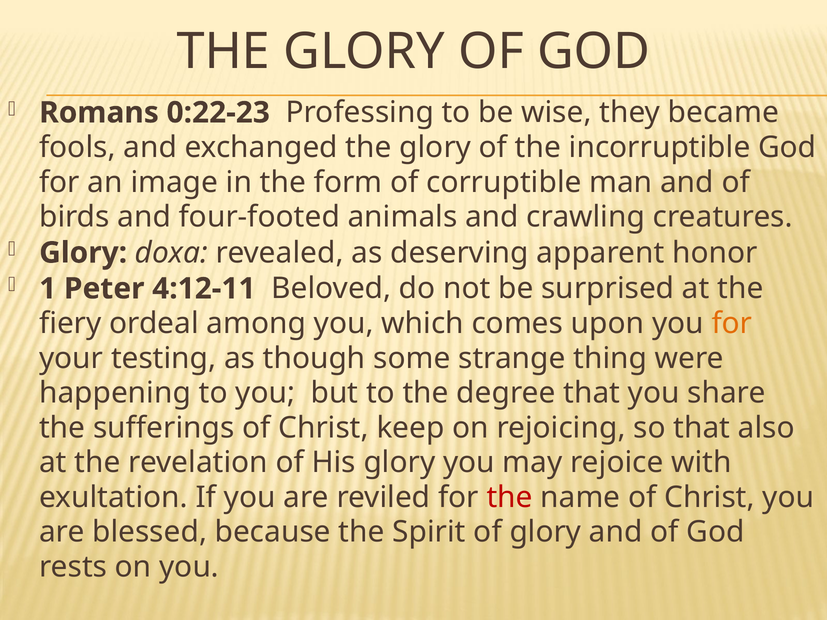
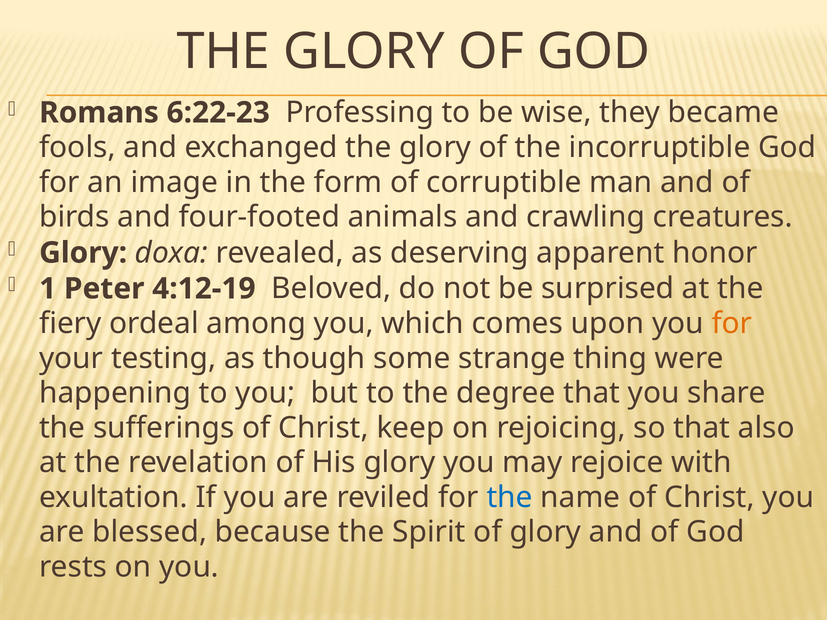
0:22-23: 0:22-23 -> 6:22-23 (218, 113)
4:12-11: 4:12-11 -> 4:12-19 (204, 289)
the colour: red -> blue (510, 498)
